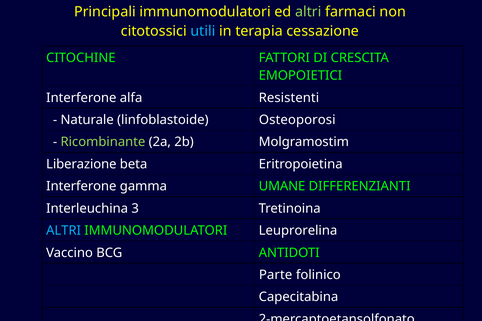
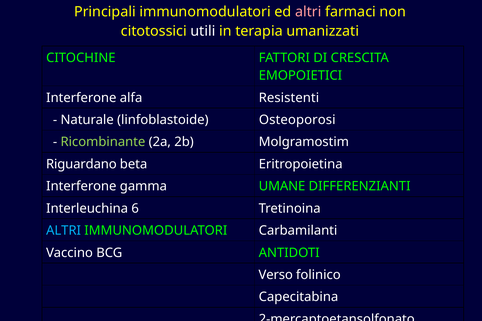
altri colour: light green -> pink (308, 12)
utili colour: light blue -> white (203, 31)
cessazione: cessazione -> umanizzati (323, 31)
Liberazione: Liberazione -> Riguardano (81, 164)
3: 3 -> 6 (135, 209)
Leuprorelina: Leuprorelina -> Carbamilanti (298, 231)
Parte: Parte -> Verso (276, 275)
